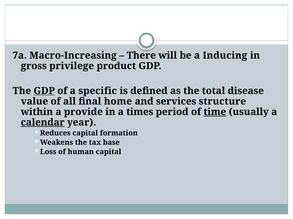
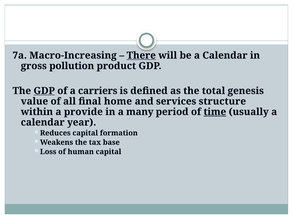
There underline: none -> present (141, 56)
be a Inducing: Inducing -> Calendar (225, 56)
privilege: privilege -> pollution (72, 66)
specific: specific -> carriers (98, 91)
disease: disease -> genesis (246, 91)
times: times -> many (140, 112)
calendar underline: present -> none (43, 123)
